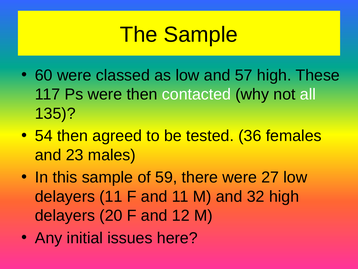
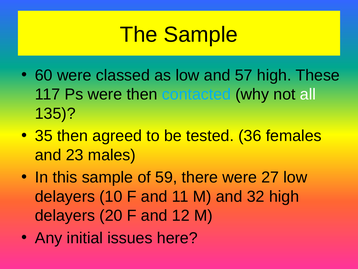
contacted colour: white -> light blue (196, 94)
54: 54 -> 35 (44, 136)
delayers 11: 11 -> 10 (111, 196)
